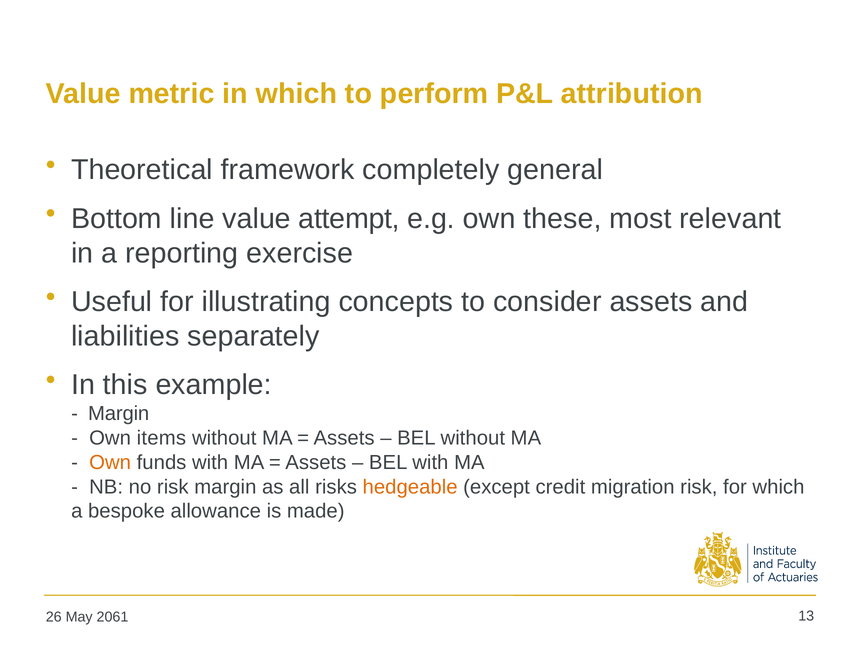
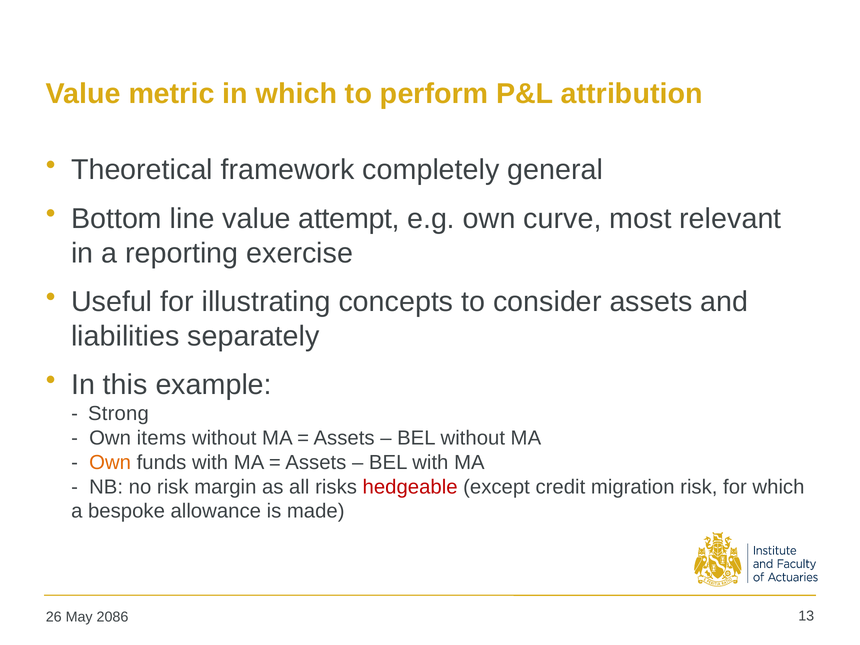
these: these -> curve (562, 219)
Margin: Margin -> Strong (118, 414)
hedgeable colour: orange -> red (410, 487)
2061: 2061 -> 2086 (112, 617)
